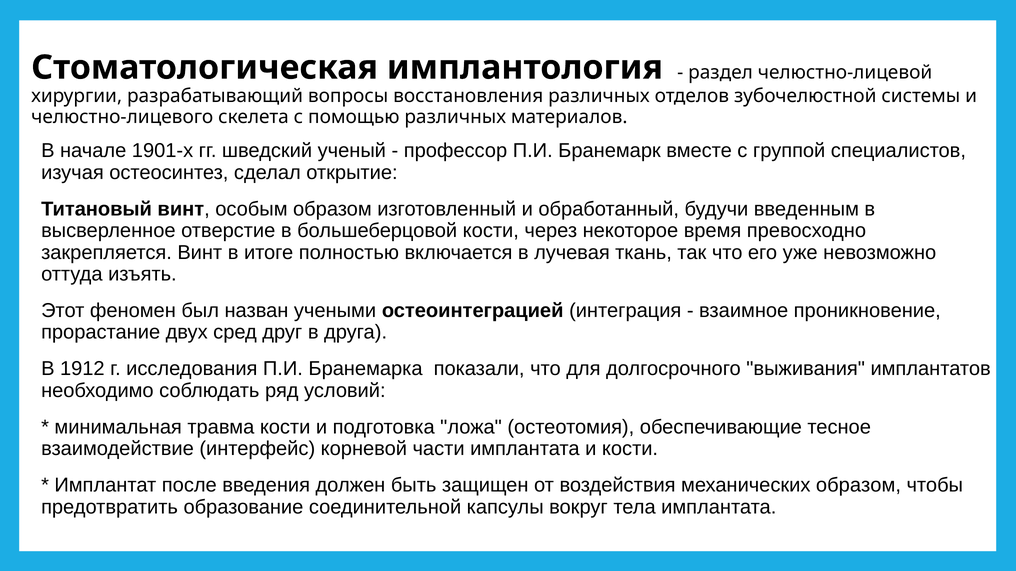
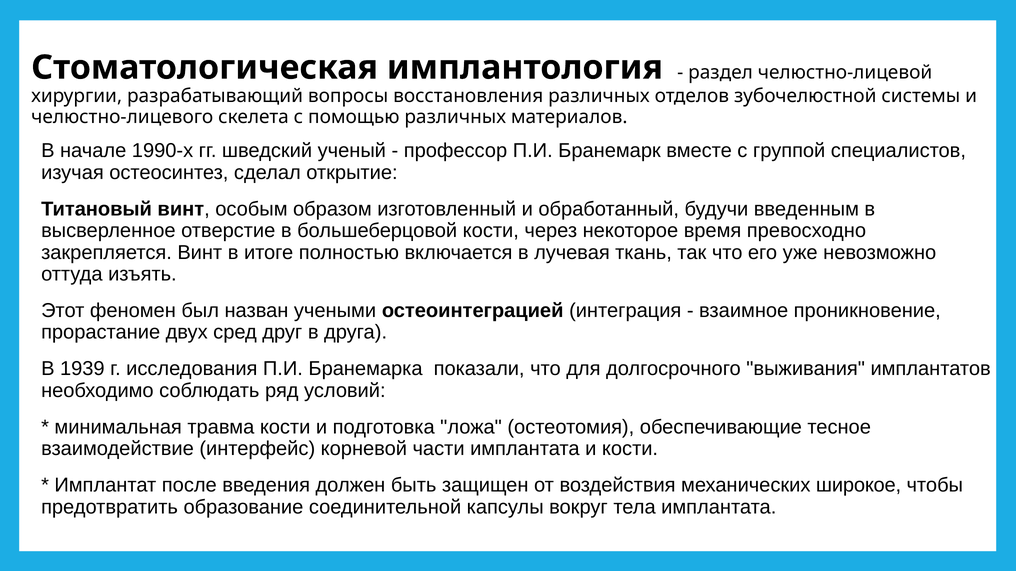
1901-х: 1901-х -> 1990-х (163, 151)
1912: 1912 -> 1939 (82, 369)
механических образом: образом -> широкое (859, 486)
